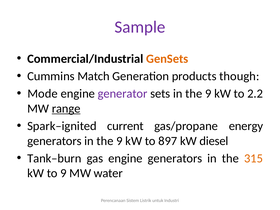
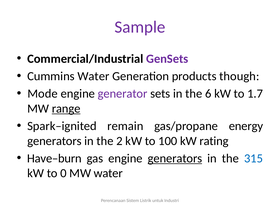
GenSets colour: orange -> purple (167, 59)
Cummins Match: Match -> Water (93, 76)
sets in the 9: 9 -> 6 (208, 94)
2.2: 2.2 -> 1.7 (255, 94)
current: current -> remain (125, 126)
generators in the 9: 9 -> 2 (119, 141)
897: 897 -> 100 (168, 141)
diesel: diesel -> rating (214, 141)
Tank–burn: Tank–burn -> Have–burn (54, 158)
generators underline: none -> present (175, 158)
315 colour: orange -> blue (254, 158)
to 9: 9 -> 0 (63, 173)
